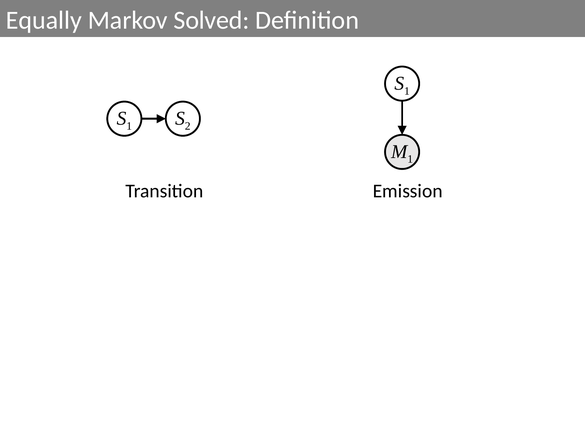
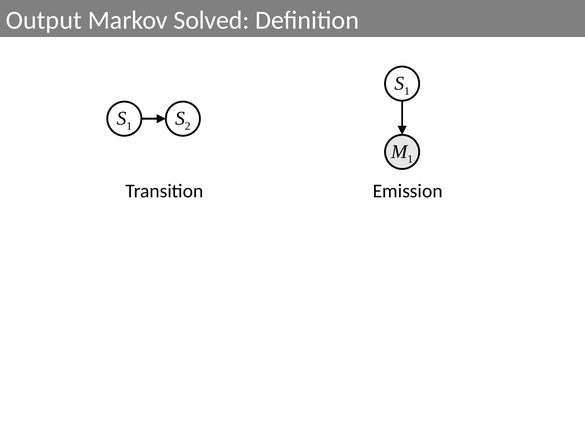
Equally: Equally -> Output (44, 20)
